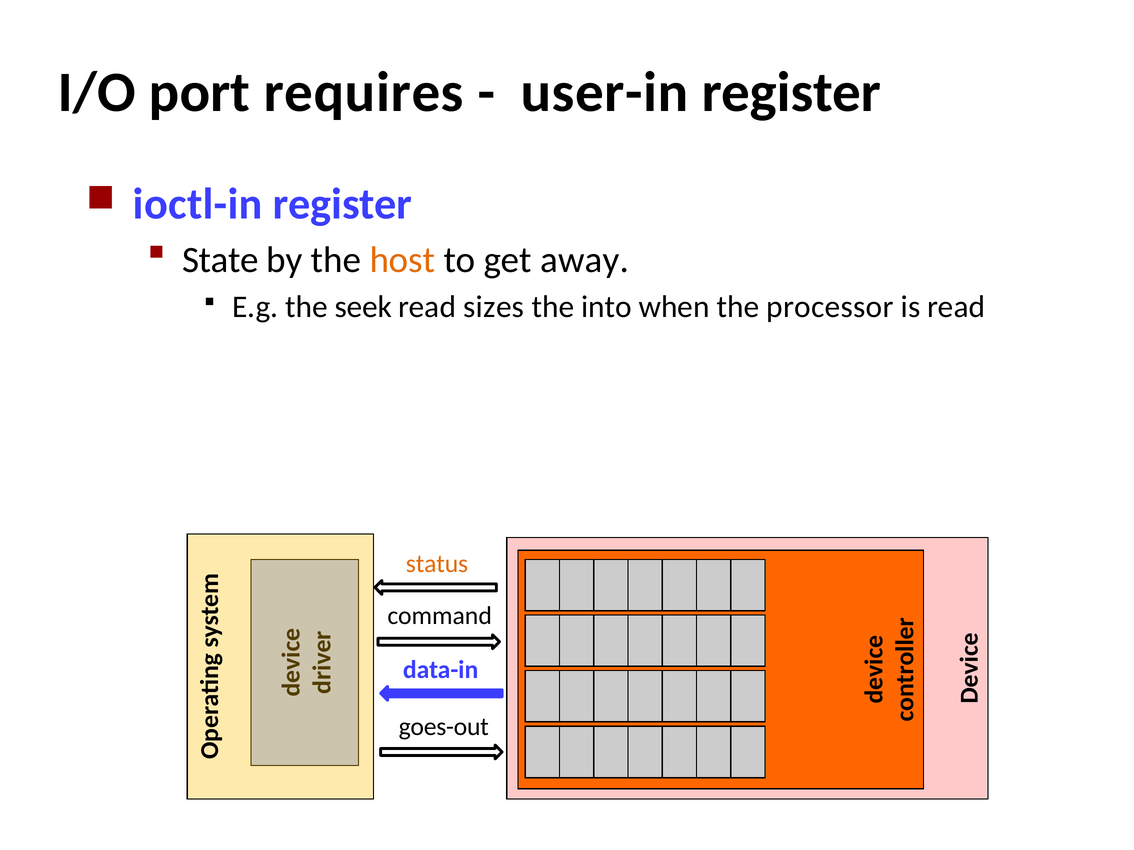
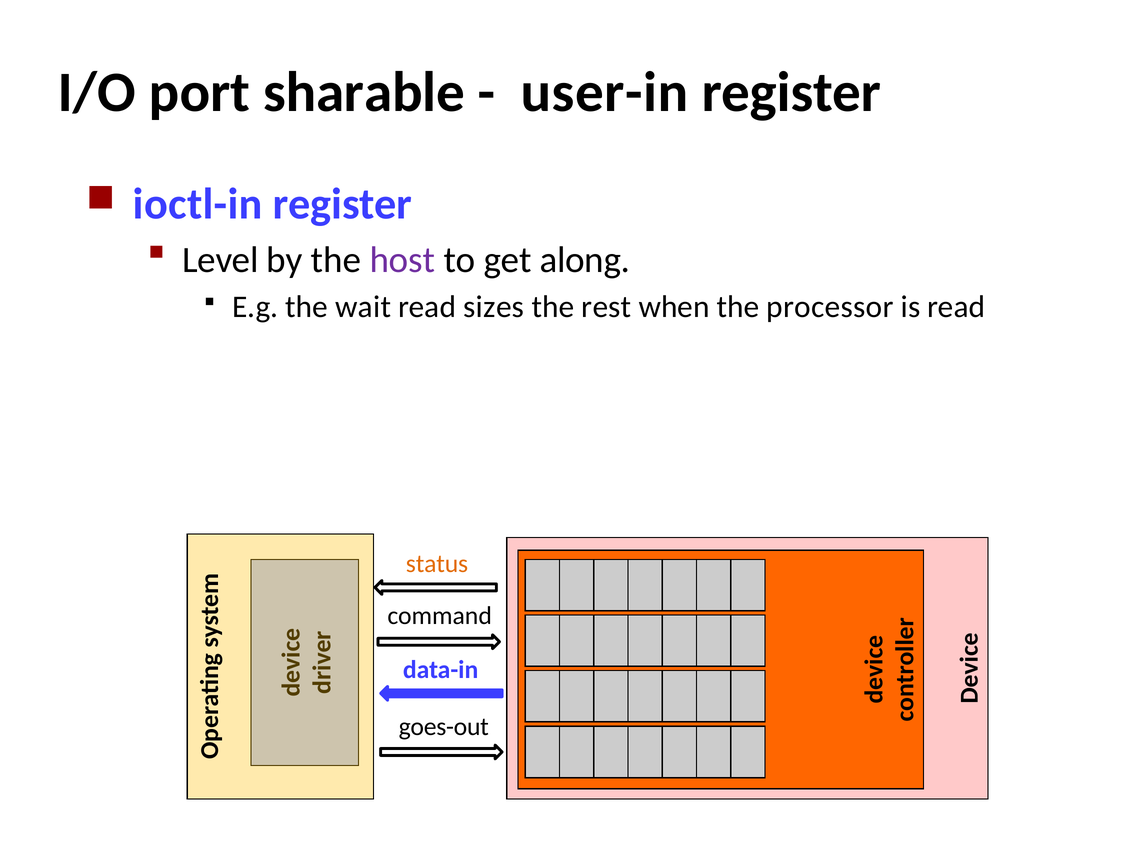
requires: requires -> sharable (364, 93)
State: State -> Level (220, 260)
host colour: orange -> purple (402, 260)
away: away -> along (585, 260)
seek: seek -> wait (363, 307)
into: into -> rest (606, 307)
